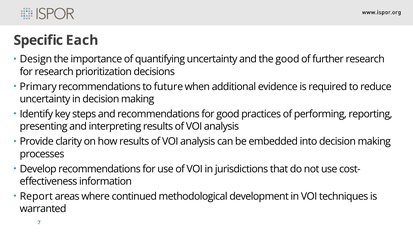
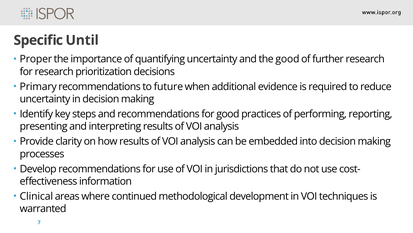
Each: Each -> Until (82, 40)
Design: Design -> Proper (36, 59)
Report: Report -> Clinical (36, 196)
